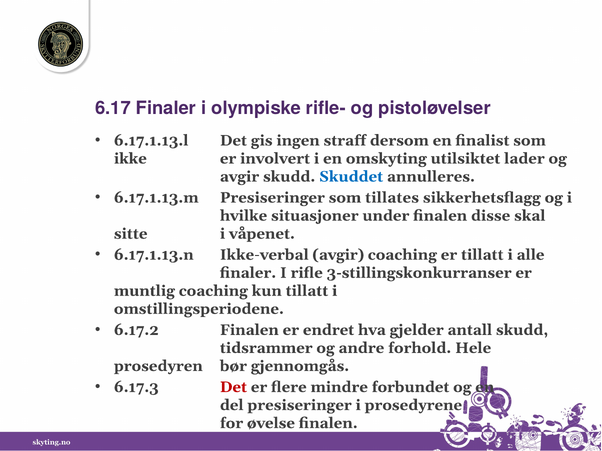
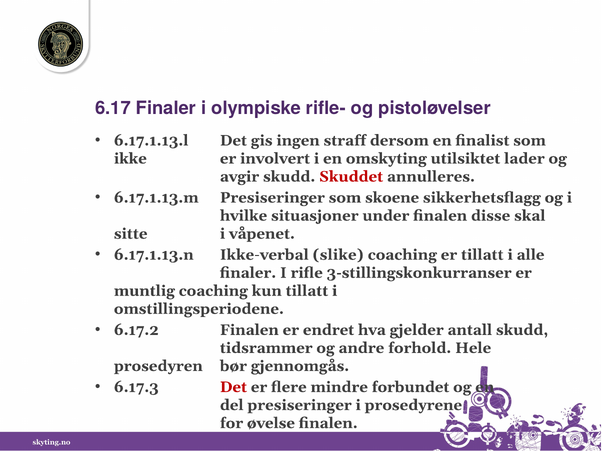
Skuddet colour: blue -> red (351, 177)
tillates: tillates -> skoene (392, 198)
Ikke-verbal avgir: avgir -> slike (338, 255)
